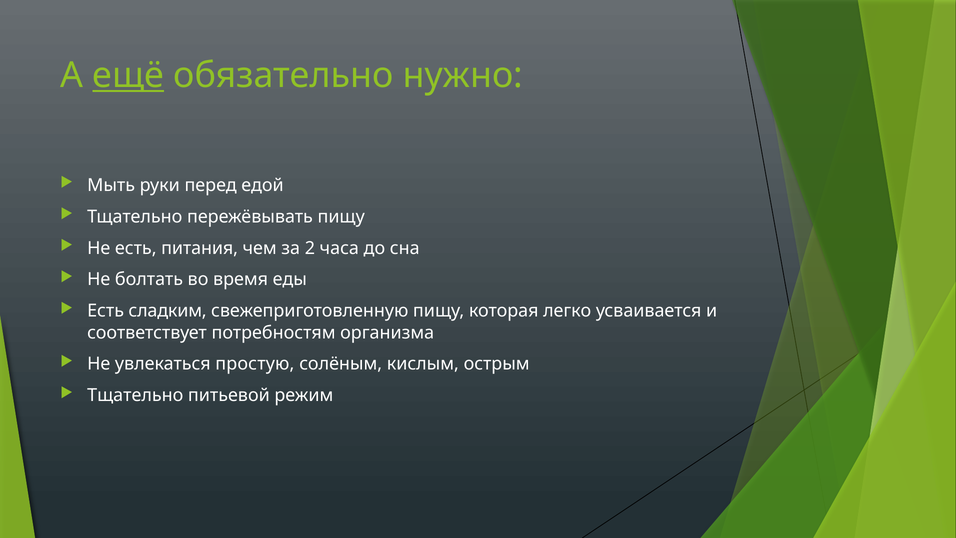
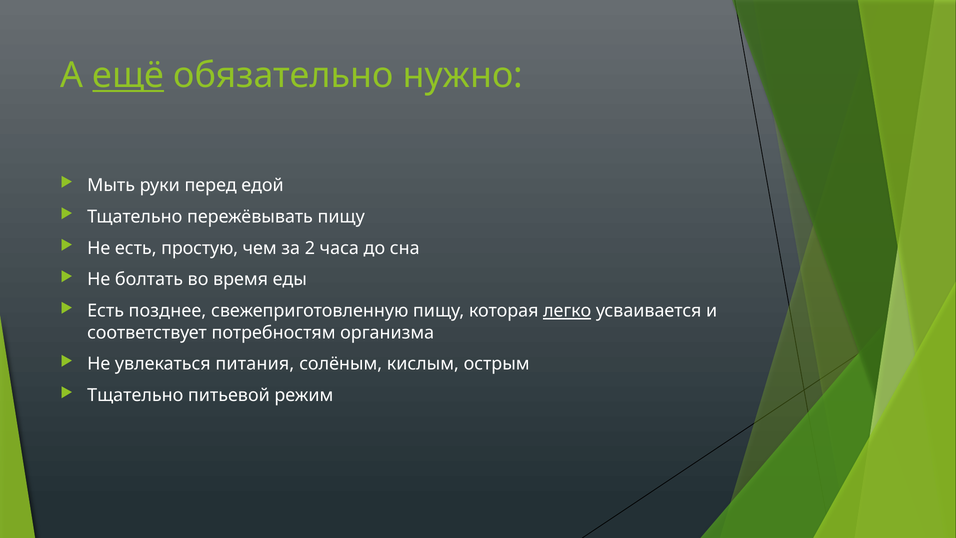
питания: питания -> простую (200, 248)
сладким: сладким -> позднее (167, 311)
легко underline: none -> present (567, 311)
простую: простую -> питания (255, 364)
